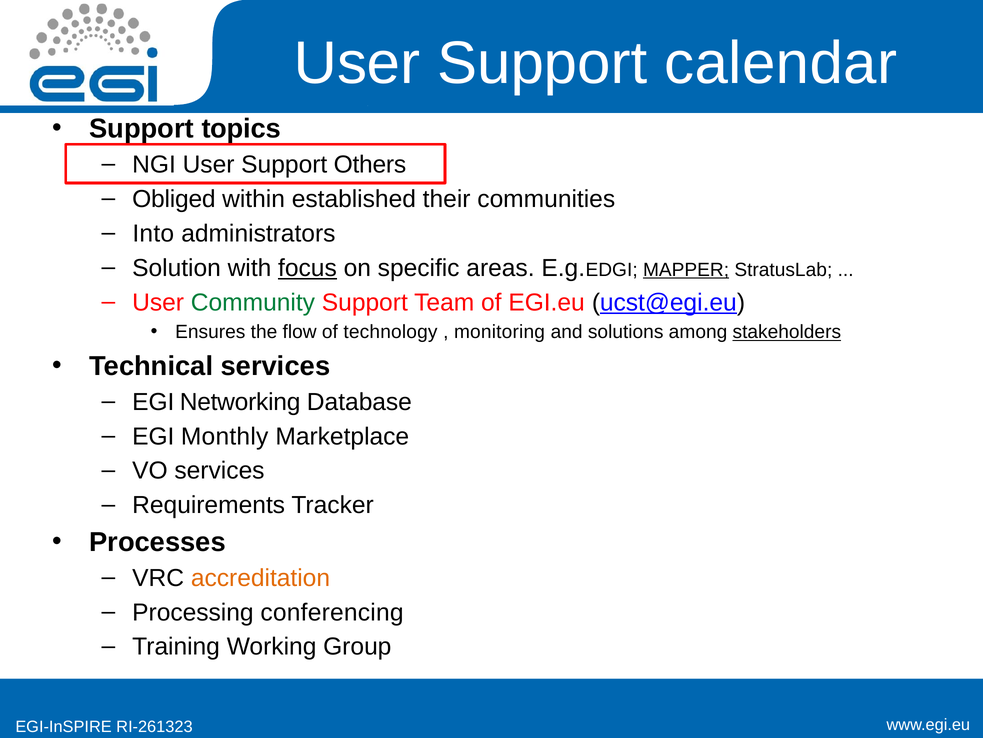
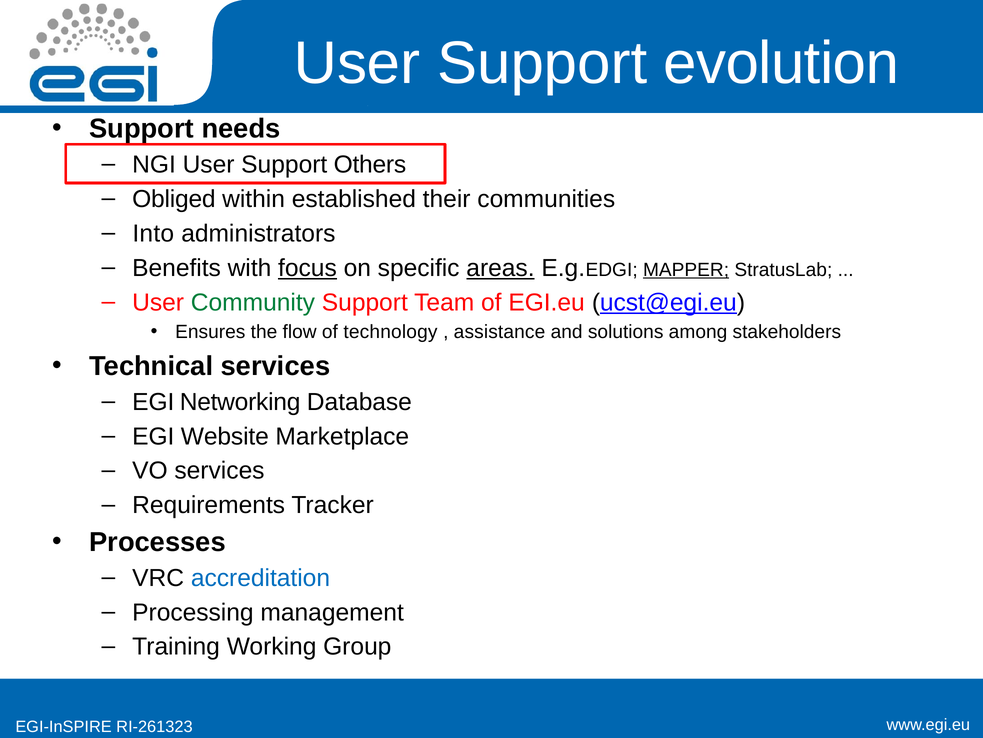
calendar: calendar -> evolution (781, 63)
topics: topics -> needs (241, 129)
Solution: Solution -> Benefits (177, 268)
areas underline: none -> present (500, 268)
monitoring: monitoring -> assistance (500, 332)
stakeholders underline: present -> none (787, 332)
Monthly: Monthly -> Website (225, 436)
accreditation colour: orange -> blue (260, 577)
conferencing: conferencing -> management (332, 612)
